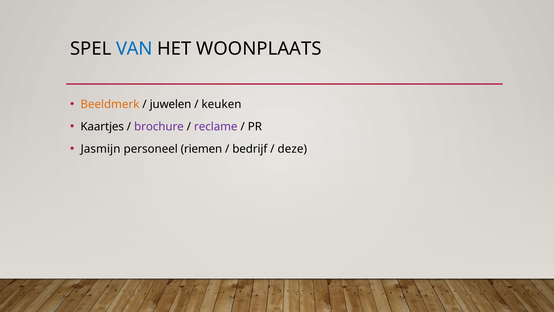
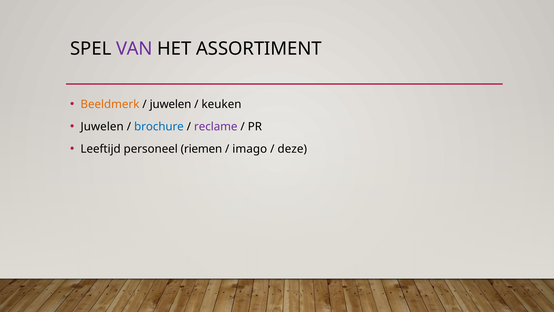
VAN colour: blue -> purple (134, 49)
WOONPLAATS: WOONPLAATS -> ASSORTIMENT (259, 49)
Kaartjes: Kaartjes -> Juwelen (102, 127)
brochure colour: purple -> blue (159, 127)
Jasmijn: Jasmijn -> Leeftijd (101, 149)
bedrijf: bedrijf -> imago (250, 149)
